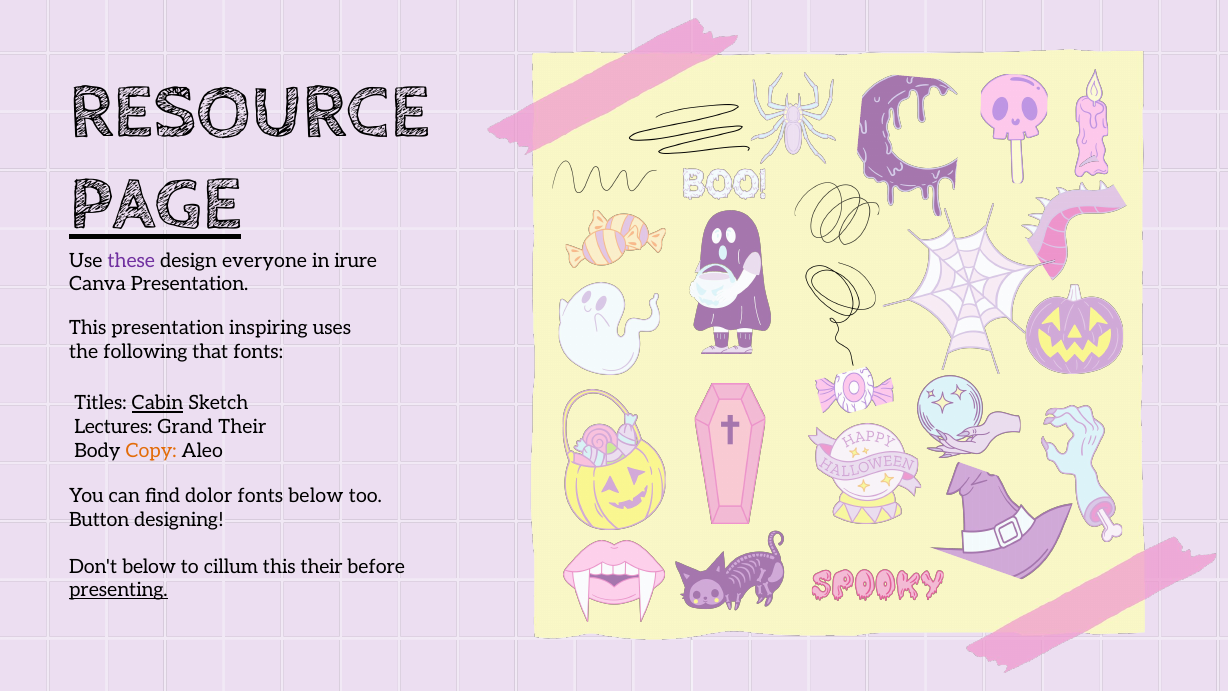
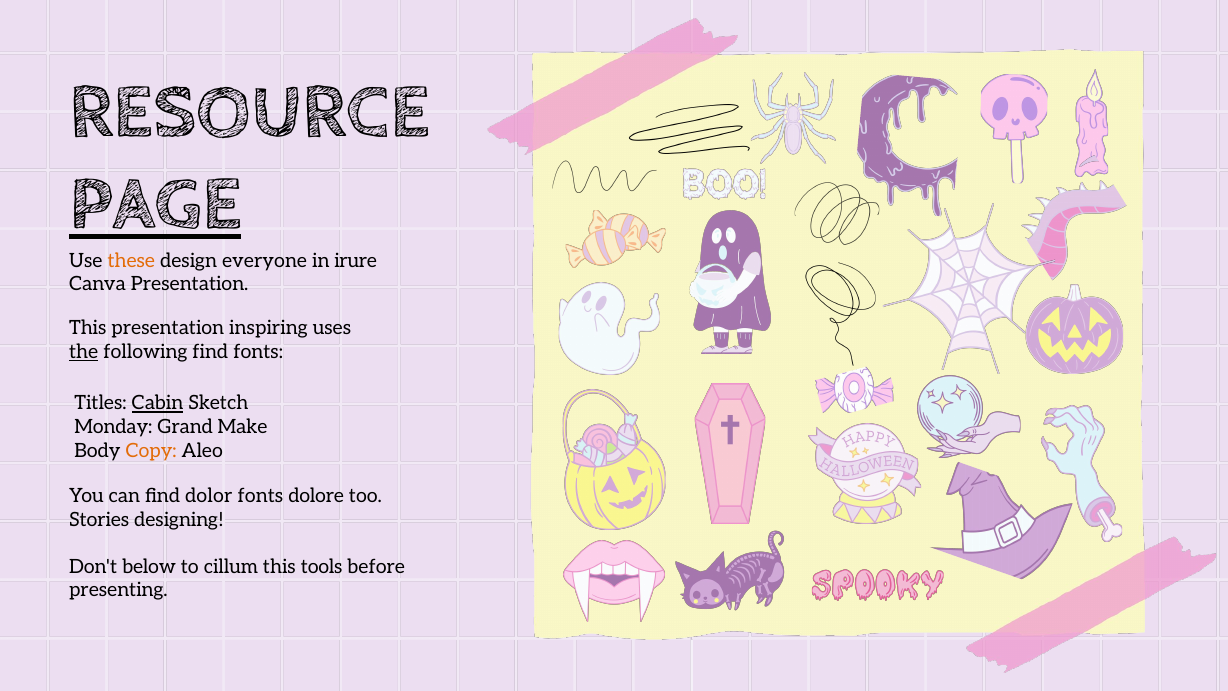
these colour: purple -> orange (131, 261)
the underline: none -> present (84, 352)
following that: that -> find (210, 352)
Lectures: Lectures -> Monday (113, 427)
Grand Their: Their -> Make (243, 427)
fonts below: below -> dolore (316, 496)
Button: Button -> Stories (99, 519)
this their: their -> tools (322, 566)
presenting underline: present -> none (118, 590)
